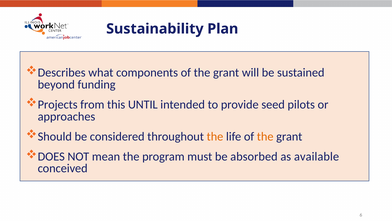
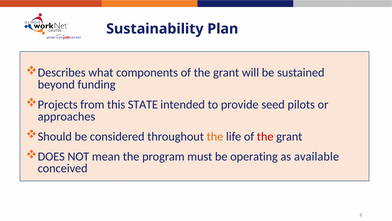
UNTIL: UNTIL -> STATE (143, 104)
the colour: orange -> red (265, 136)
absorbed: absorbed -> operating (254, 156)
